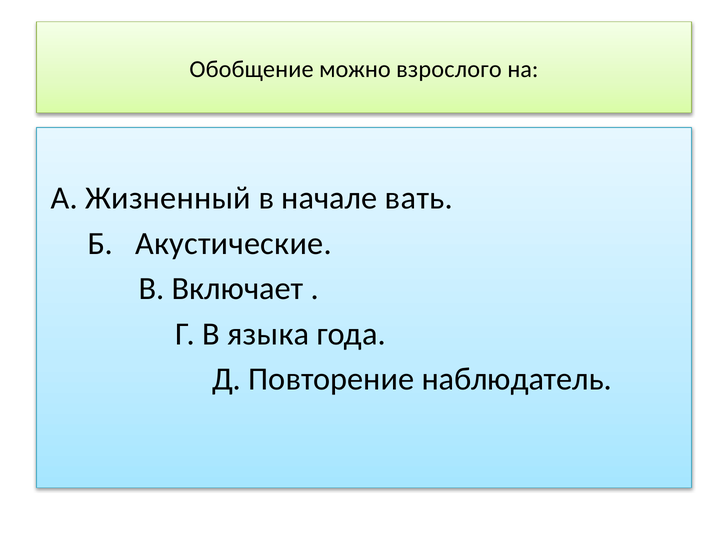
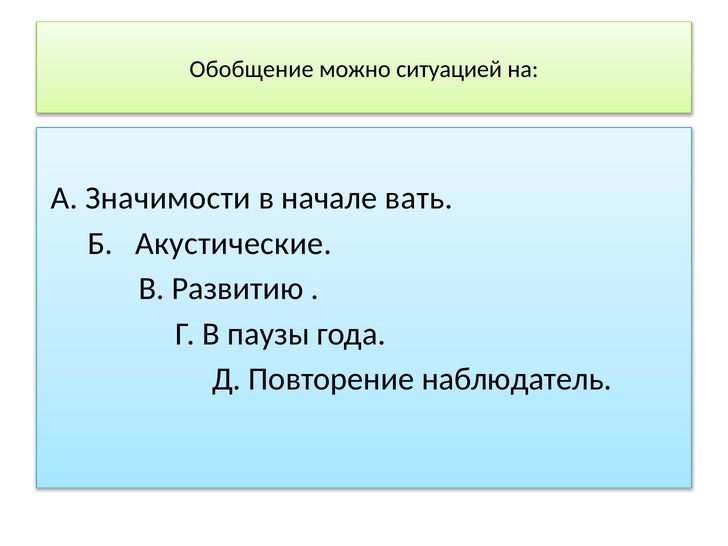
взрослого: взрослого -> ситуацией (449, 69)
Жизненный: Жизненный -> Значимости (168, 198)
Включает: Включает -> Развитию (238, 289)
языка: языка -> паузы (268, 334)
